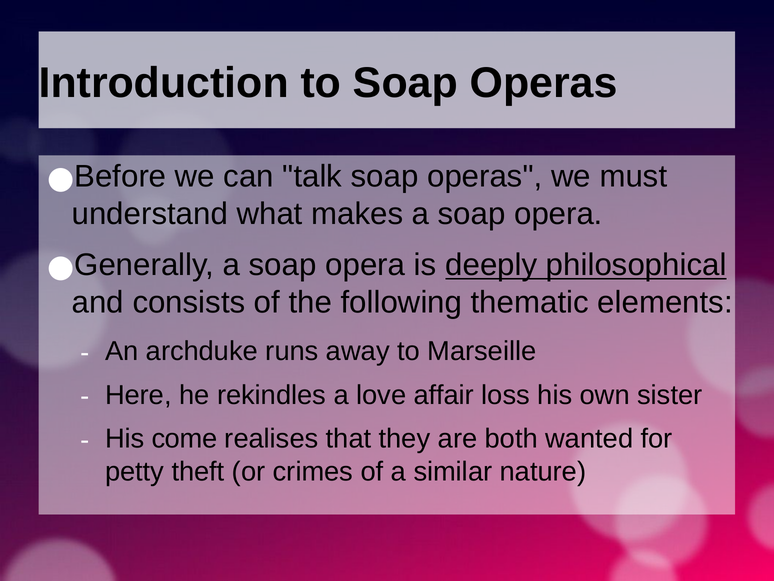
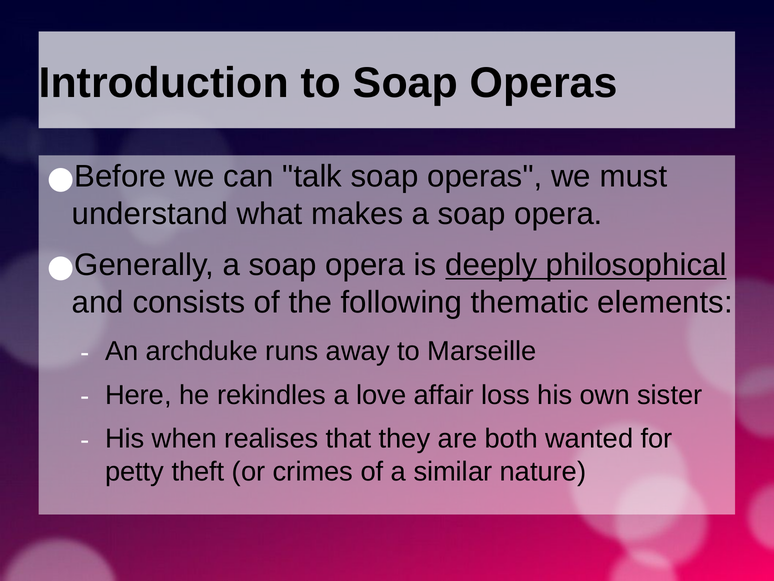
come: come -> when (184, 438)
